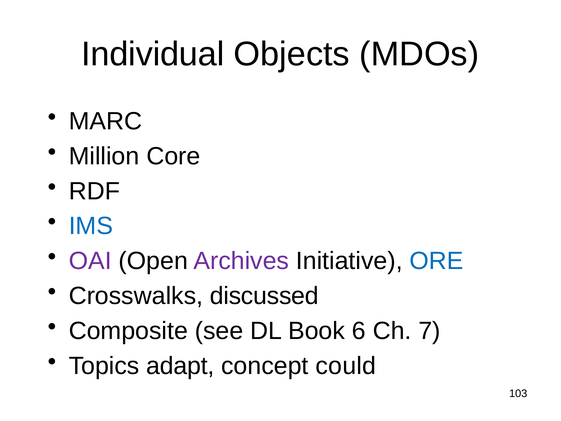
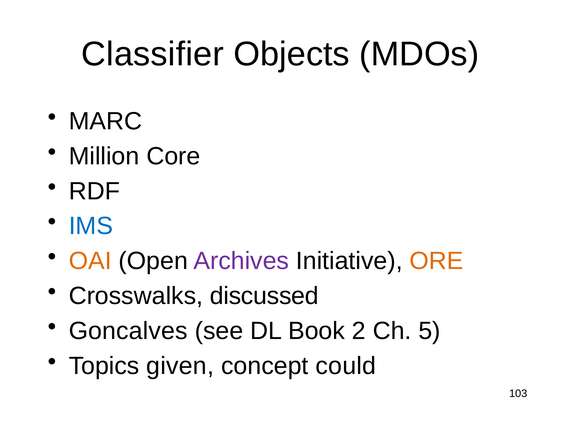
Individual: Individual -> Classifier (153, 54)
OAI colour: purple -> orange (90, 261)
ORE colour: blue -> orange (437, 261)
Composite: Composite -> Goncalves (128, 331)
6: 6 -> 2 (359, 331)
7: 7 -> 5 (429, 331)
adapt: adapt -> given (180, 366)
